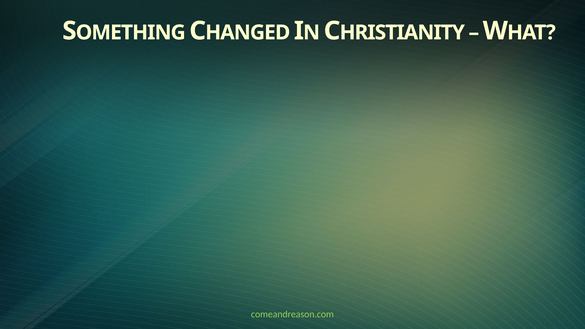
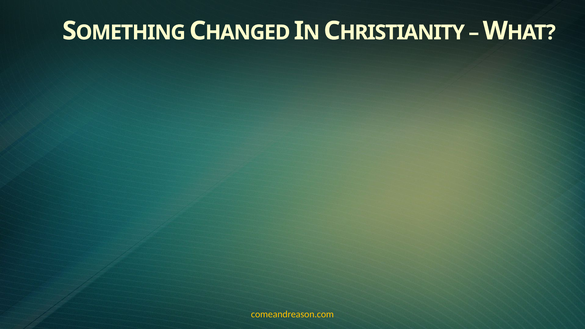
comeandreason.com colour: light green -> yellow (292, 314)
